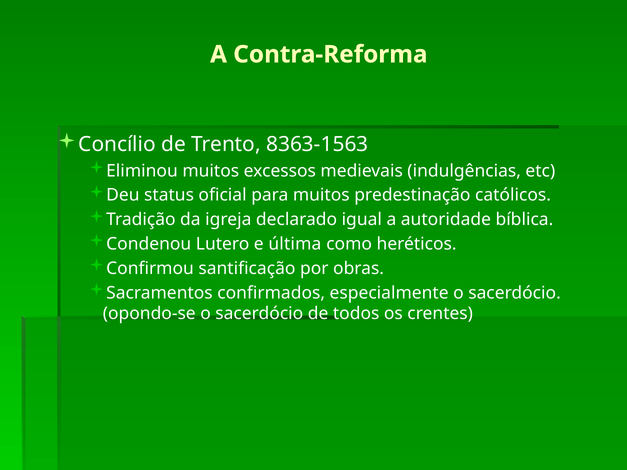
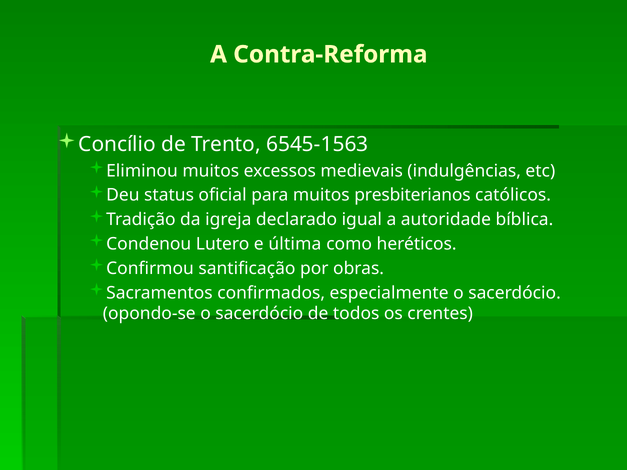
8363-1563: 8363-1563 -> 6545-1563 (317, 145)
predestinação: predestinação -> presbiterianos (412, 195)
